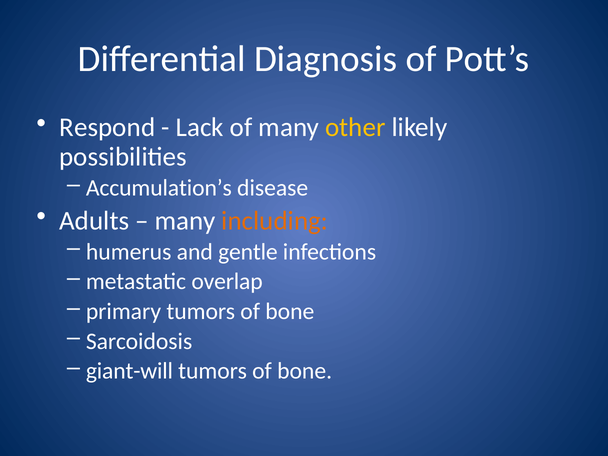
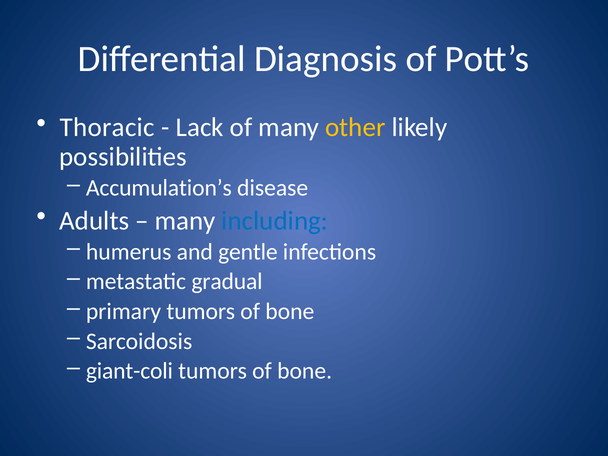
Respond: Respond -> Thoracic (107, 128)
including colour: orange -> blue (275, 221)
overlap: overlap -> gradual (227, 282)
giant-will: giant-will -> giant-coli (129, 371)
